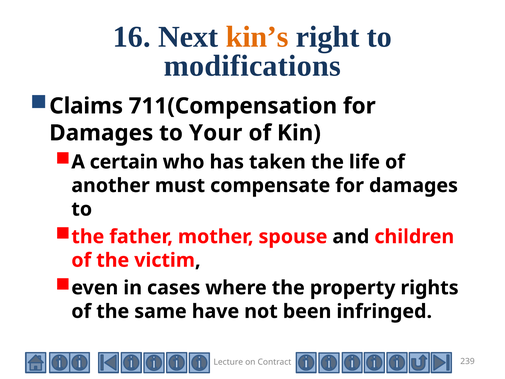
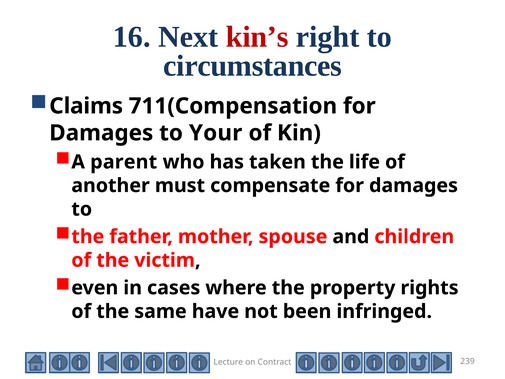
kin’s colour: orange -> red (257, 37)
modifications: modifications -> circumstances (253, 66)
certain: certain -> parent (124, 162)
